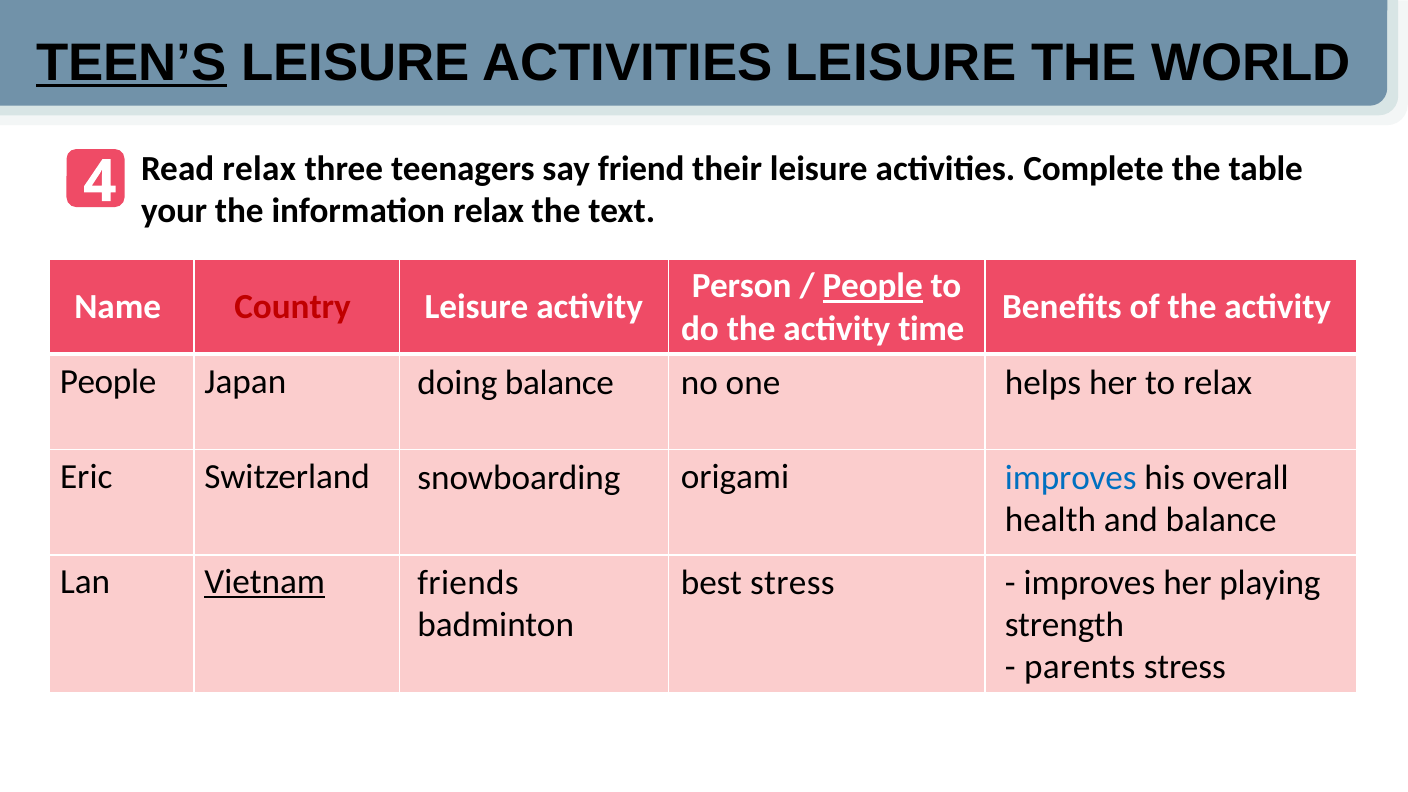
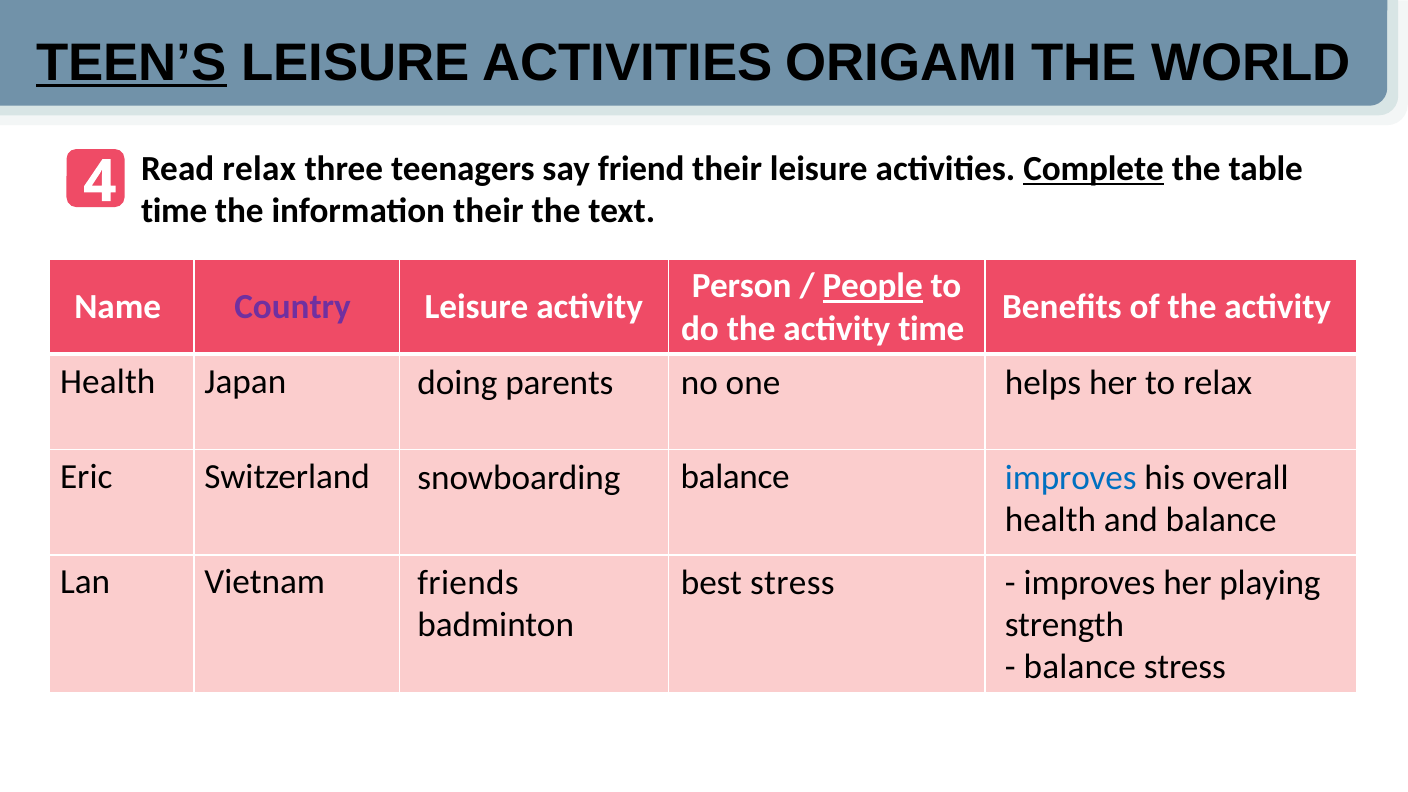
ACTIVITIES LEISURE: LEISURE -> ORIGAMI (901, 63)
Complete underline: none -> present (1094, 169)
your: your -> time (174, 211)
information relax: relax -> their (488, 211)
Country colour: red -> purple (293, 307)
People: People -> Health (108, 381)
doing balance: balance -> parents (559, 383)
origami: origami -> balance (735, 477)
Vietnam underline: present -> none (265, 582)
parents: parents -> balance (1080, 667)
